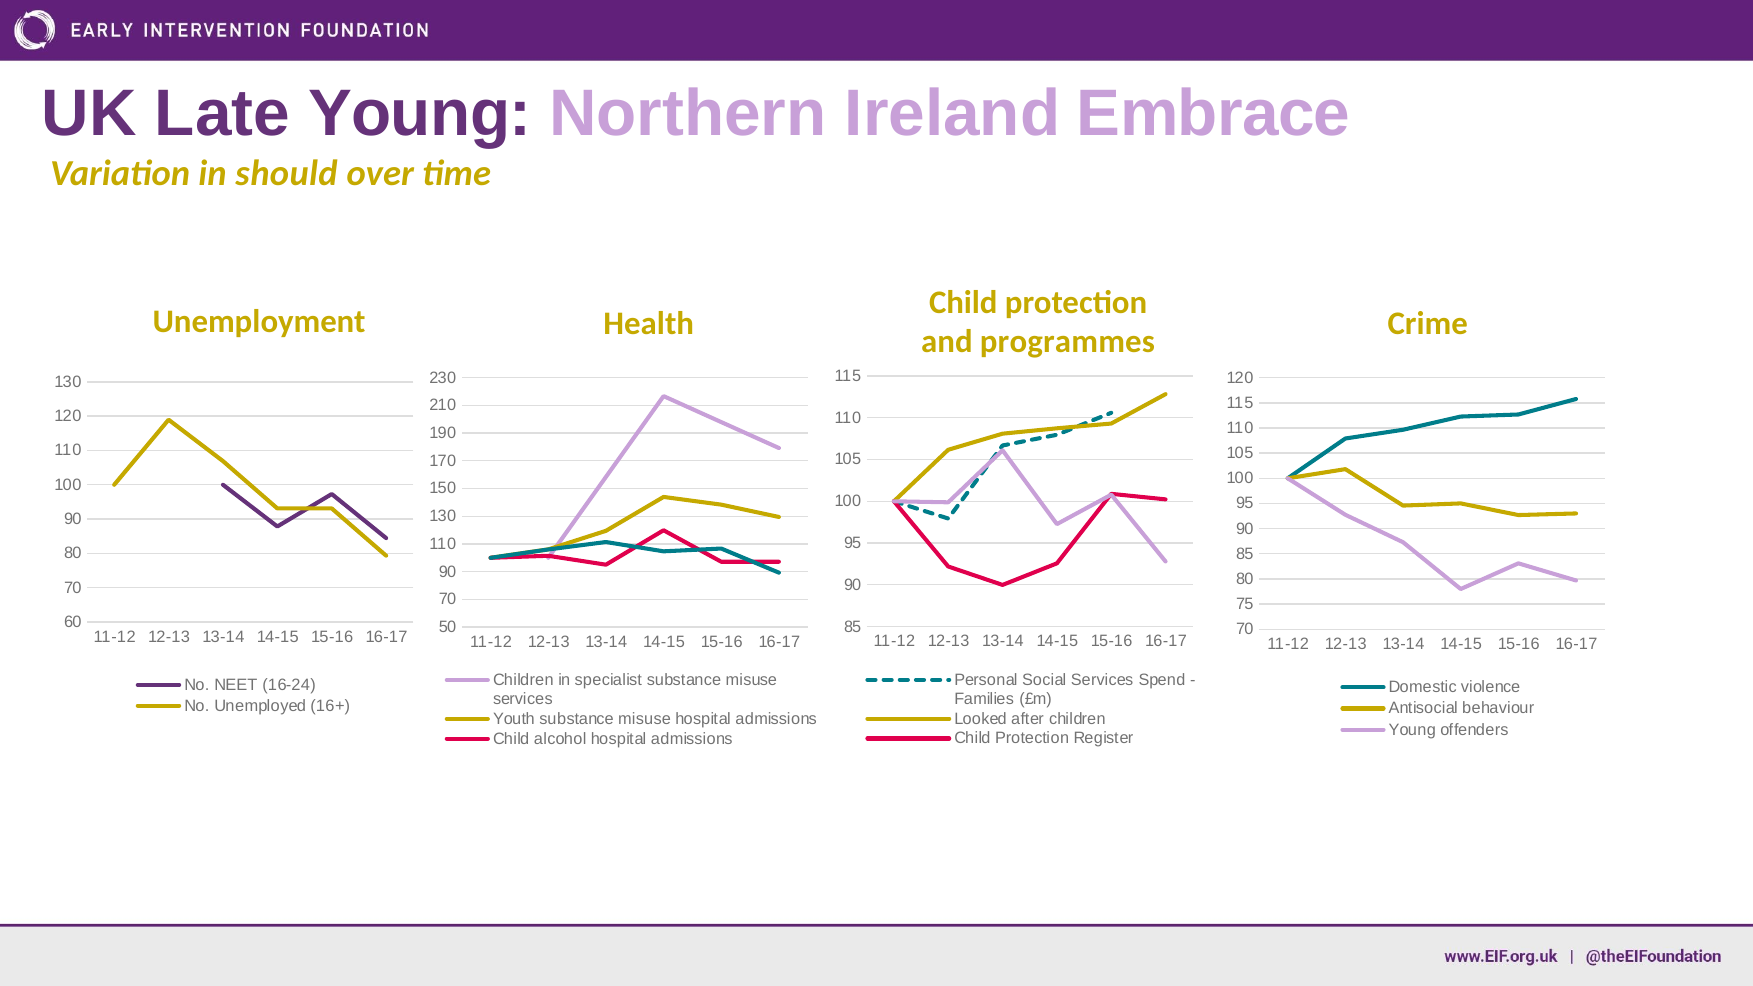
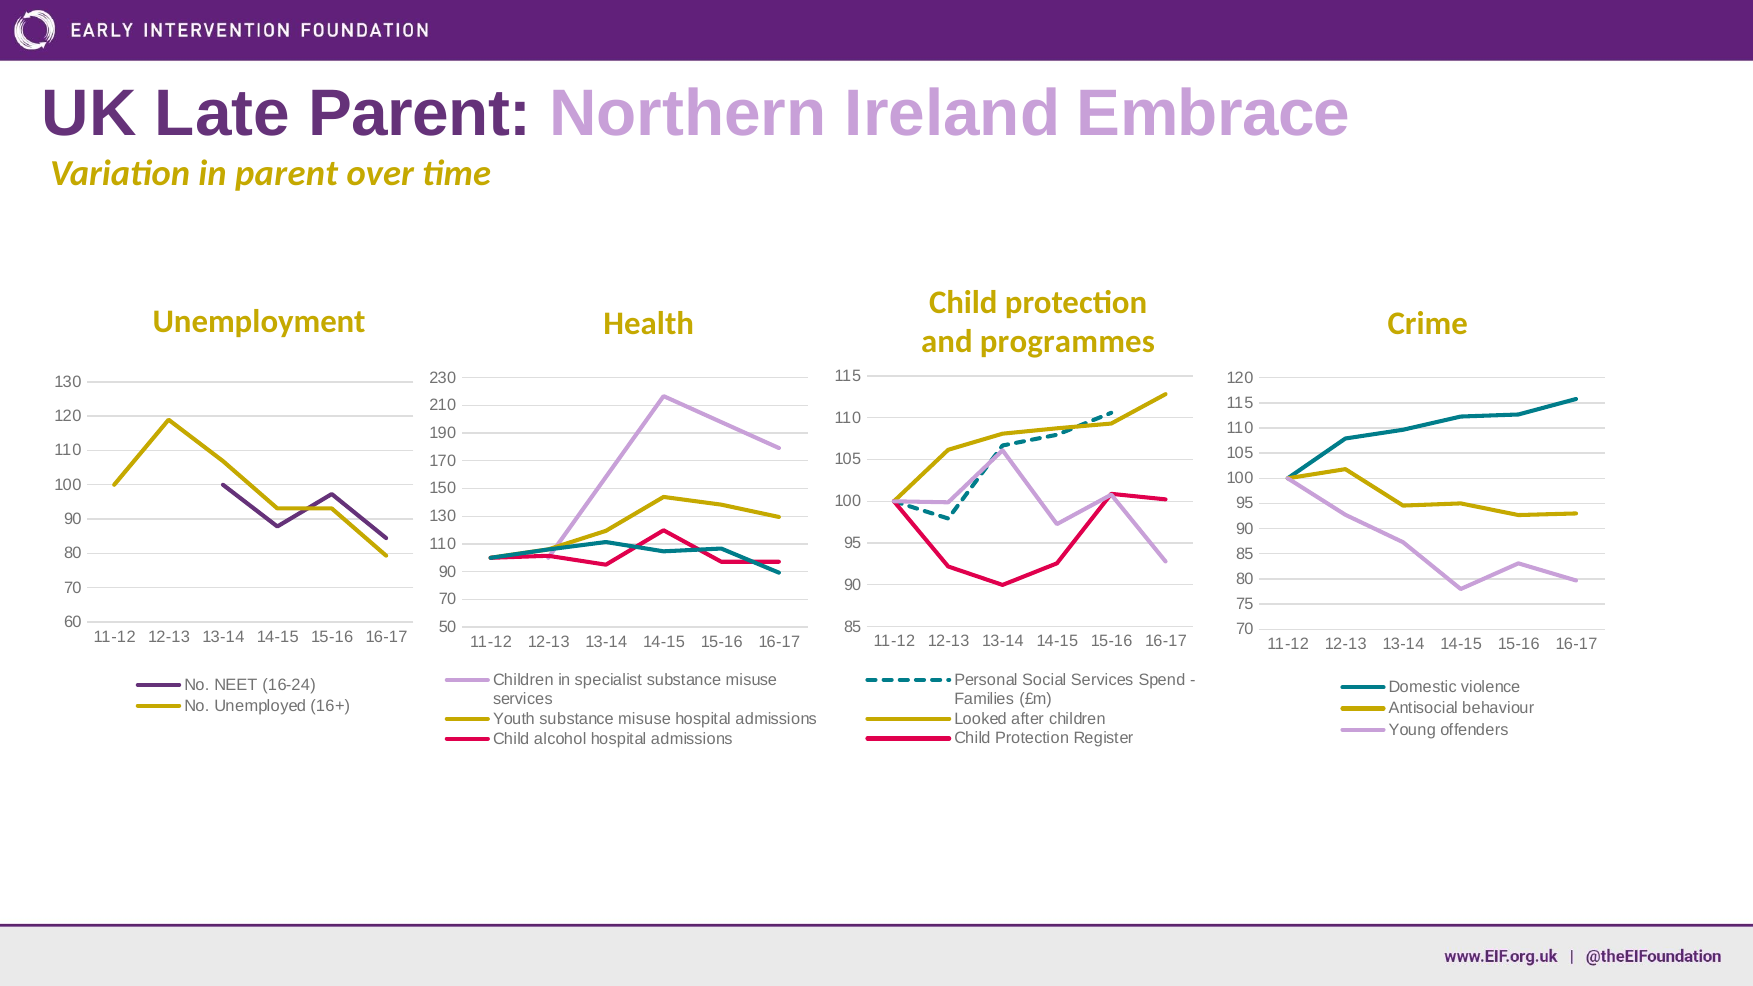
Late Young: Young -> Parent (420, 114)
in should: should -> parent (287, 173)
